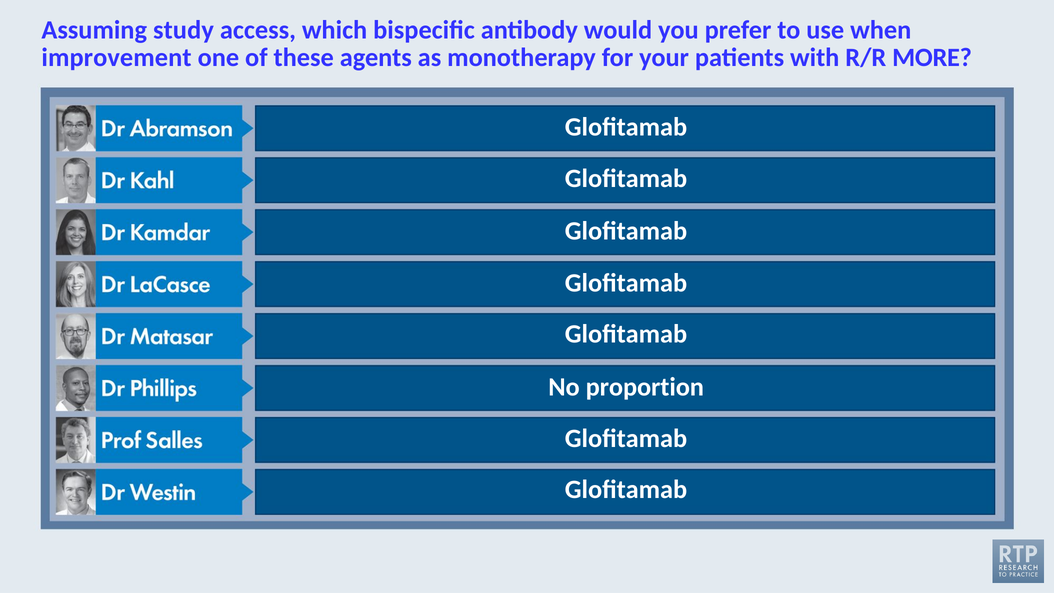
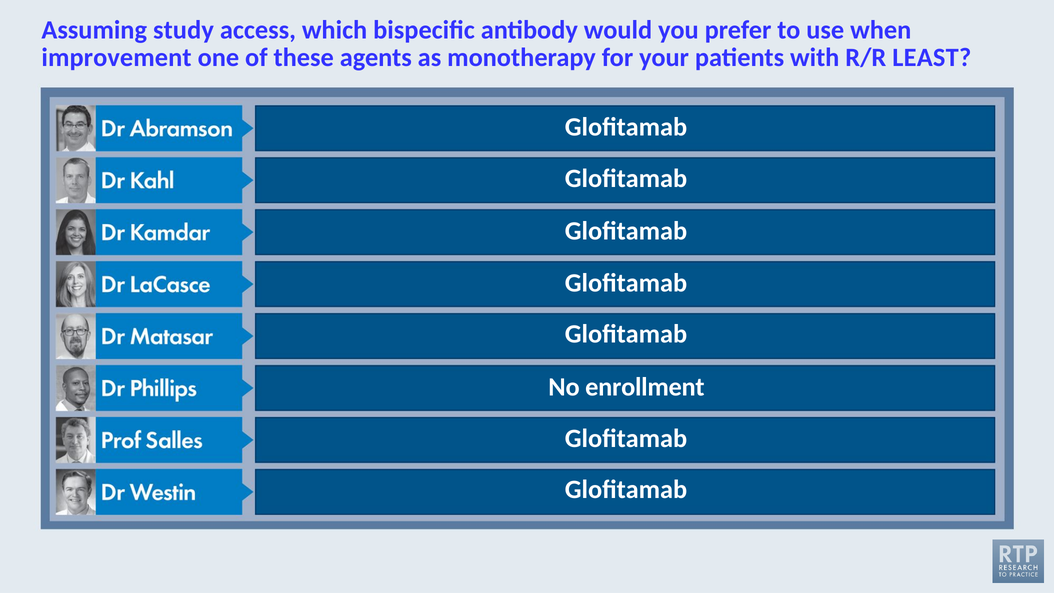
MORE: MORE -> LEAST (932, 58)
proportion: proportion -> enrollment (645, 387)
